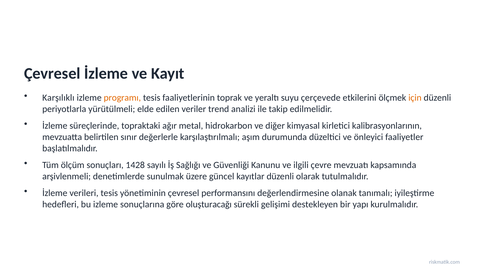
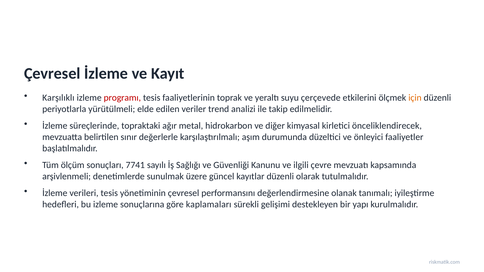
programı colour: orange -> red (122, 98)
kalibrasyonlarının: kalibrasyonlarının -> önceliklendirecek (387, 126)
1428: 1428 -> 7741 (135, 165)
oluşturacağı: oluşturacağı -> kaplamaları (209, 204)
